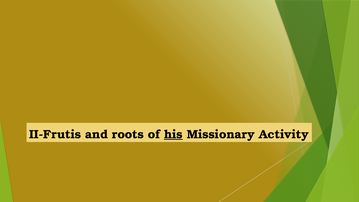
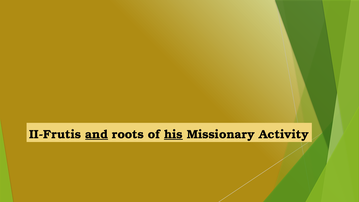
and underline: none -> present (97, 134)
